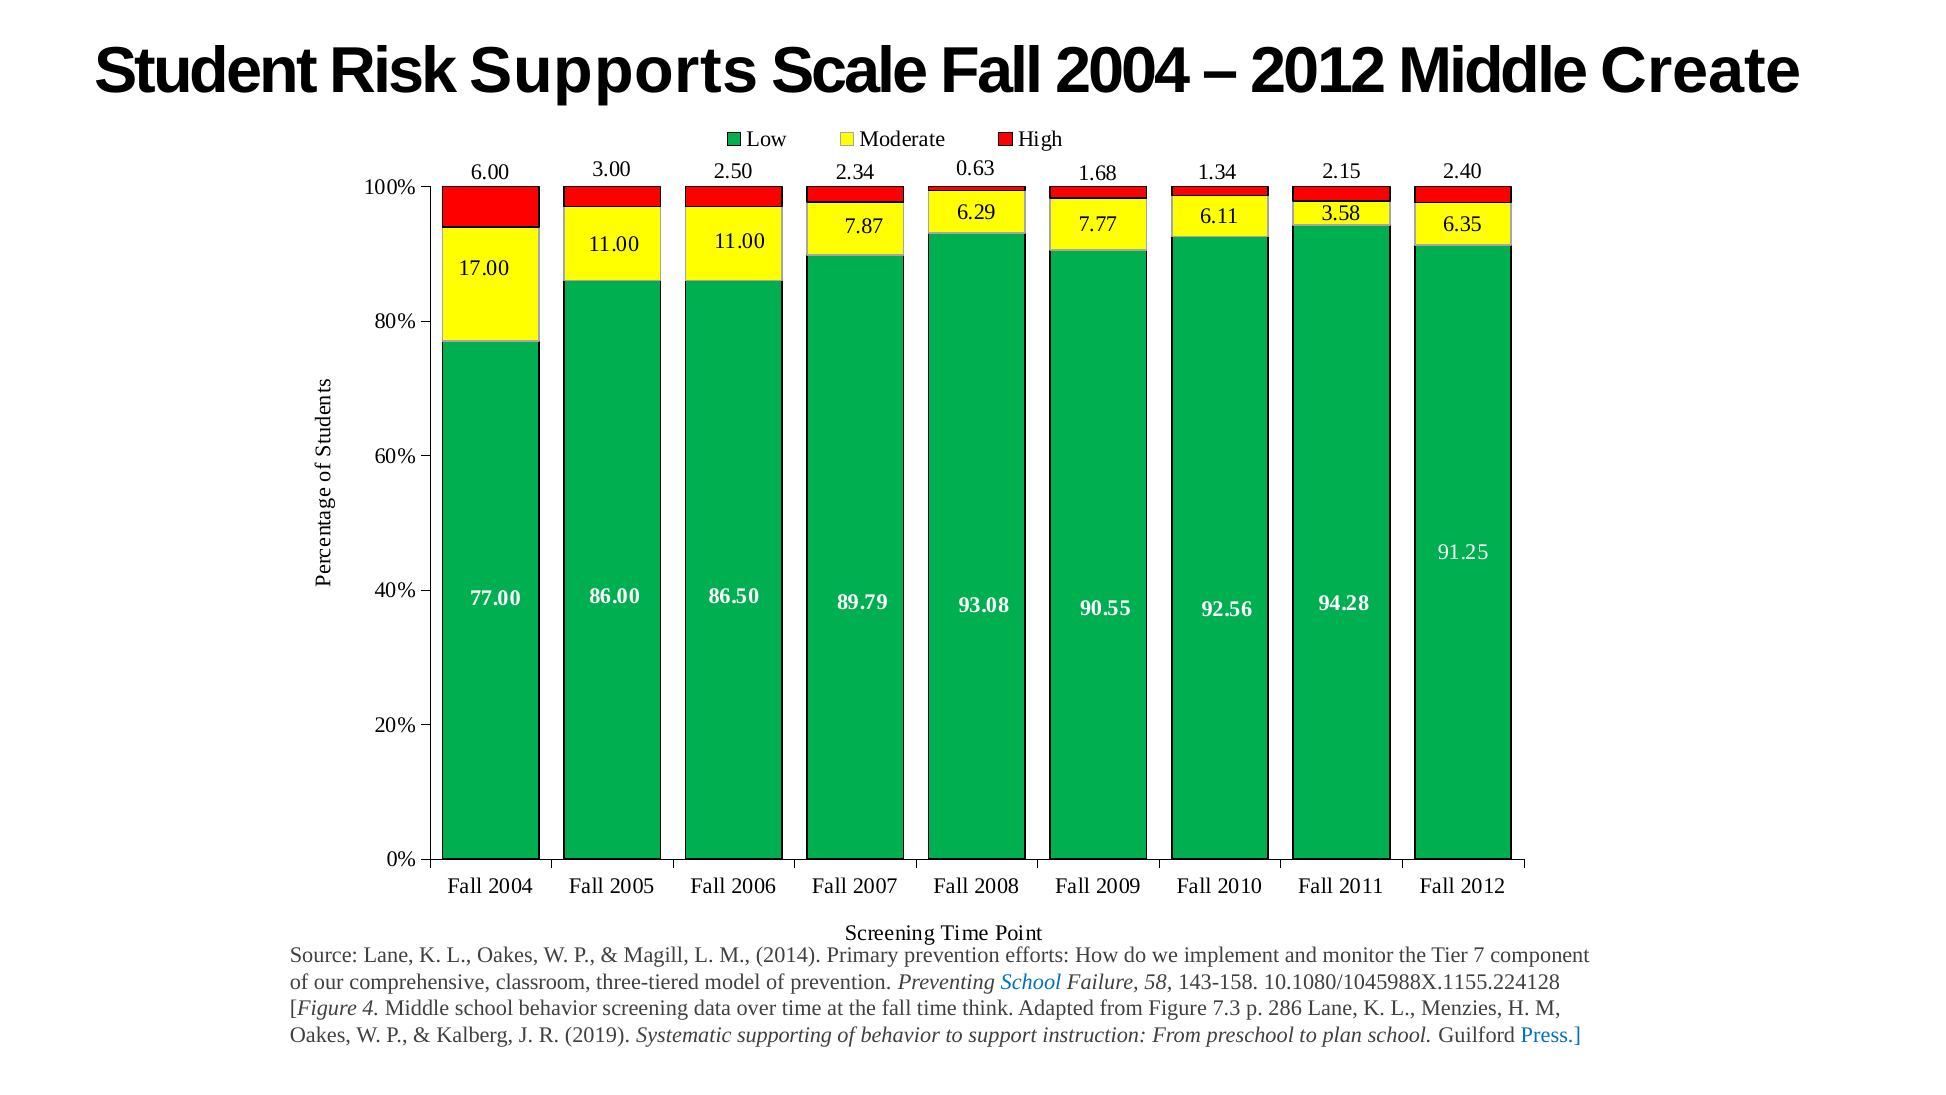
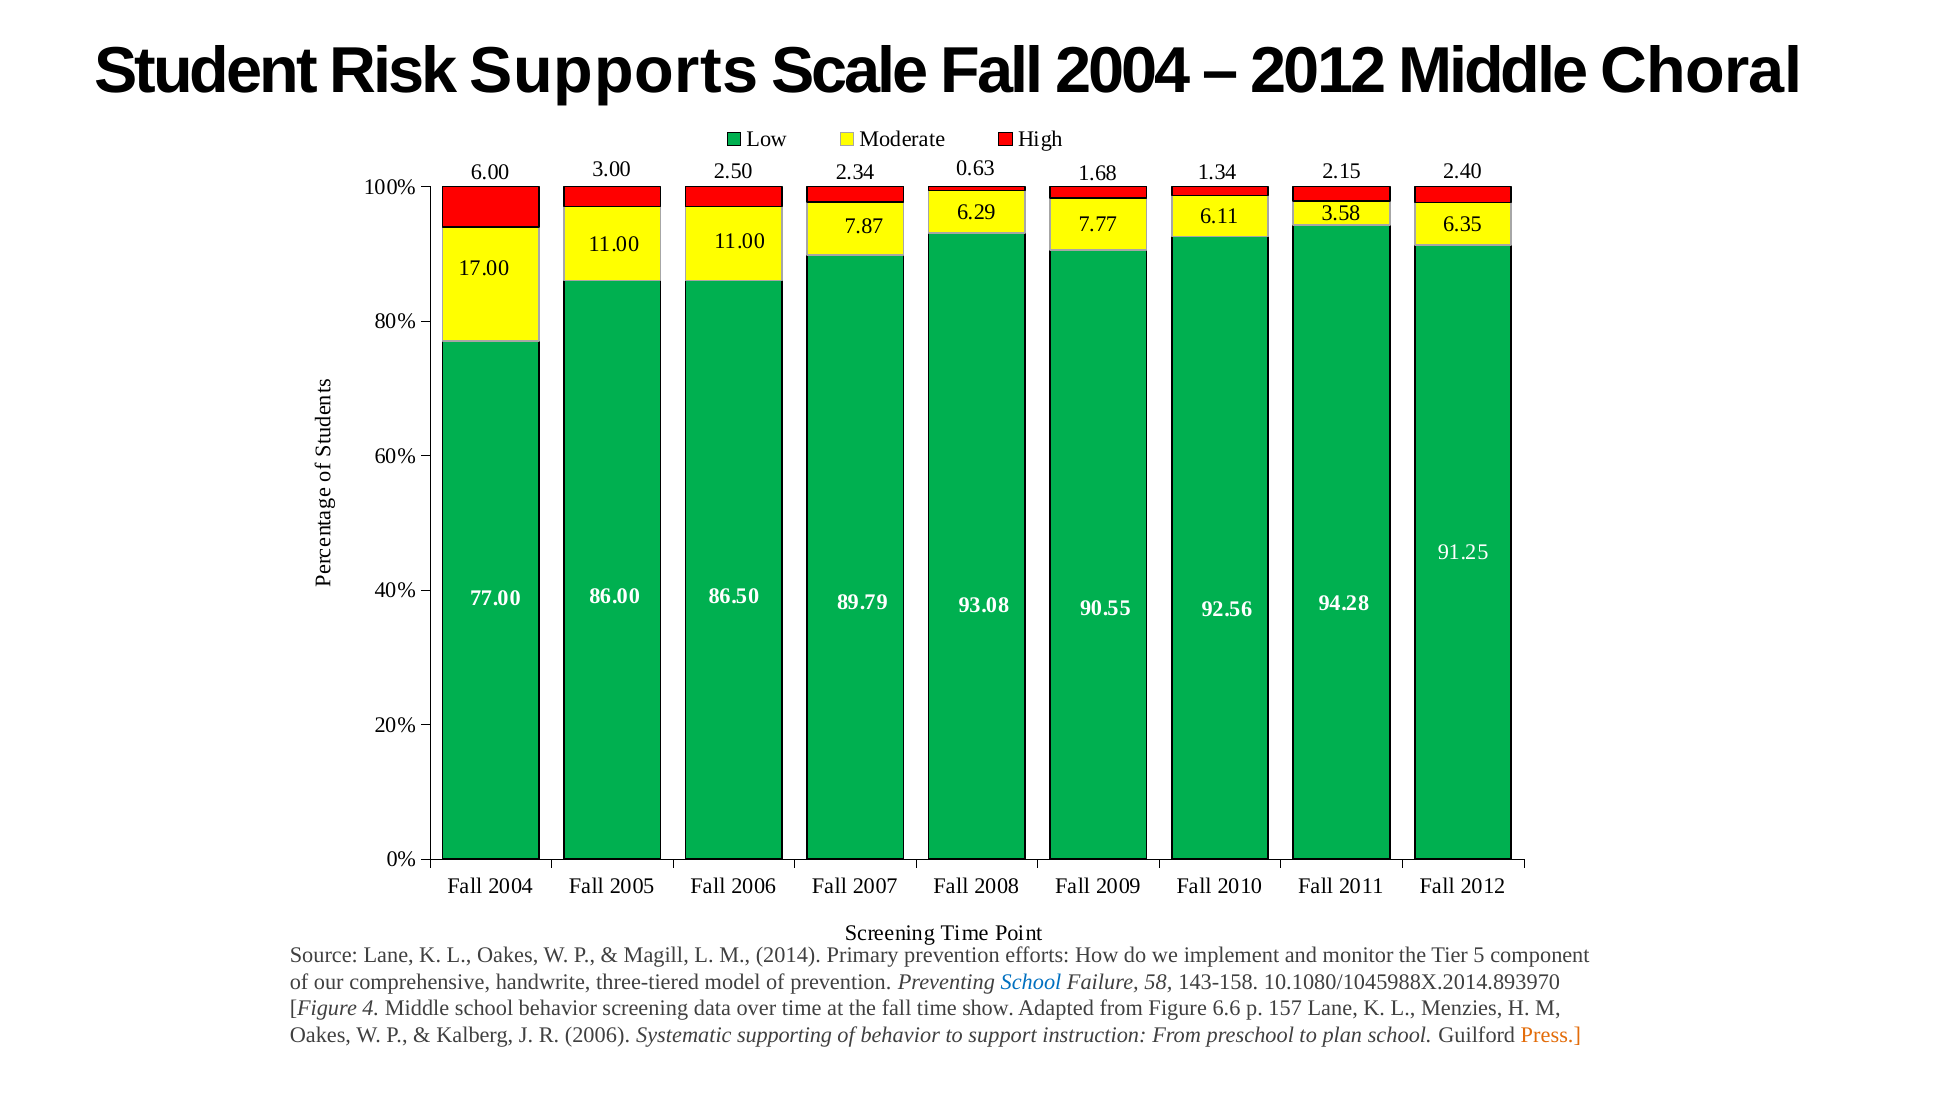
Create: Create -> Choral (1701, 71)
7: 7 -> 5 (1479, 955)
classroom: classroom -> handwrite (543, 981)
10.1080/1045988X.1155.224128: 10.1080/1045988X.1155.224128 -> 10.1080/1045988X.2014.893970 (1412, 981)
think: think -> show (988, 1008)
7.3: 7.3 -> 6.6 (1227, 1008)
286: 286 -> 157 (1285, 1008)
R 2019: 2019 -> 2006 (597, 1035)
Press colour: blue -> orange (1551, 1035)
